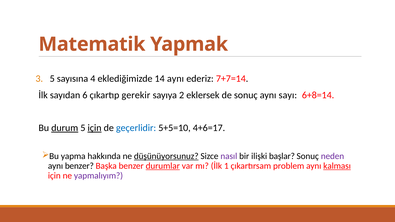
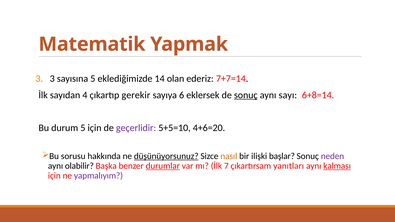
3 5: 5 -> 3 (52, 79)
sayısına 4: 4 -> 5 (93, 79)
14 aynı: aynı -> olan (176, 79)
6: 6 -> 4 (85, 95)
2: 2 -> 6 (182, 95)
sonuç underline: none -> present (246, 95)
durum underline: present -> none (65, 128)
için underline: present -> none (95, 128)
geçerlidir colour: blue -> purple (136, 128)
4+6=17: 4+6=17 -> 4+6=20 (209, 128)
yapma: yapma -> sorusu (73, 156)
nasıl colour: purple -> orange (229, 156)
aynı benzer: benzer -> olabilir (79, 166)
1: 1 -> 7 (226, 166)
problem: problem -> yanıtları (289, 166)
